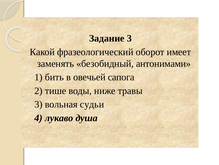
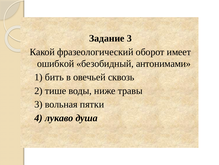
заменять: заменять -> ошибкой (56, 63)
сапога: сапога -> сквозь (121, 77)
судьи: судьи -> пятки (92, 104)
